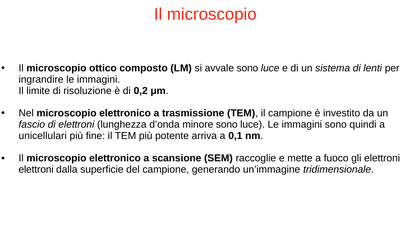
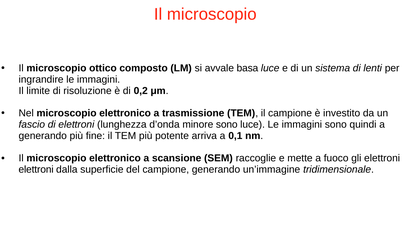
avvale sono: sono -> basa (247, 68)
unicellulari: unicellulari -> generando (43, 136)
